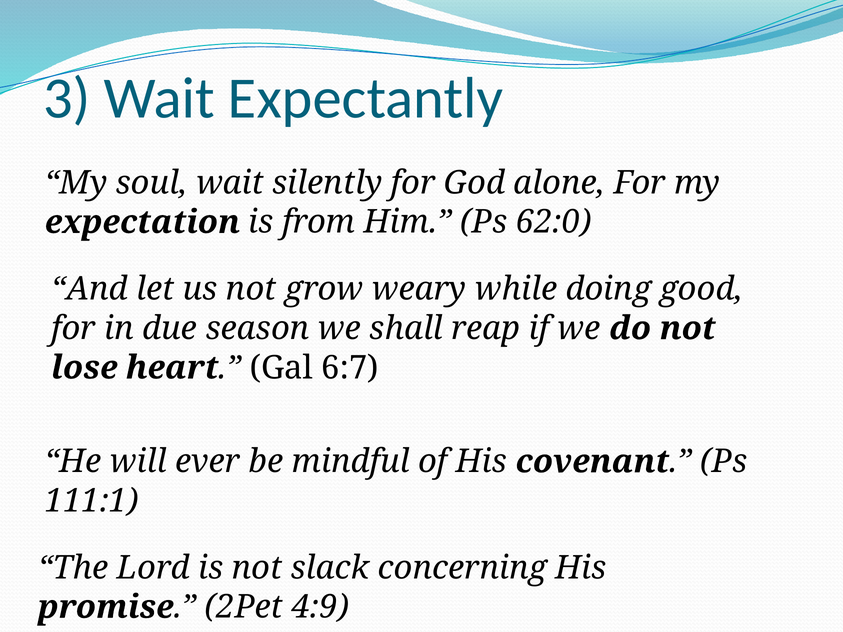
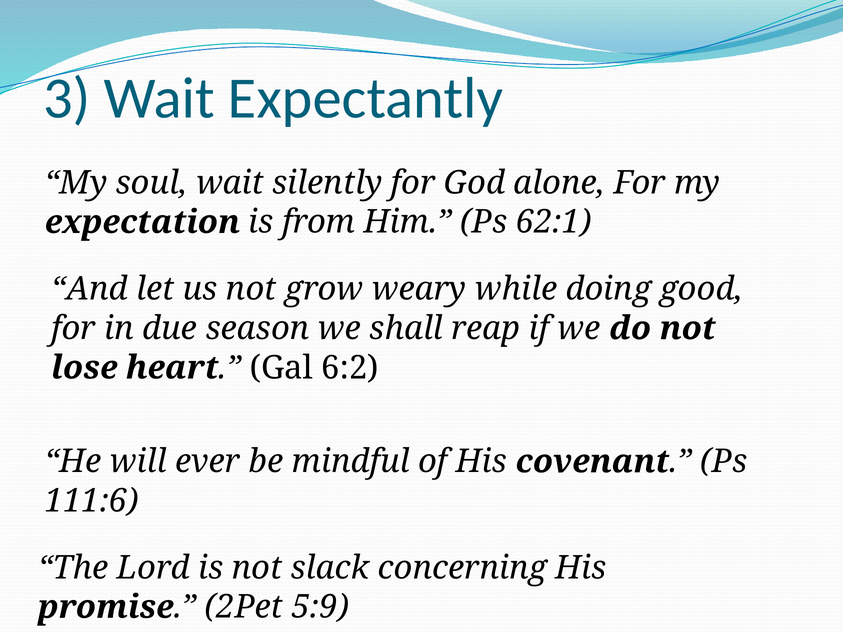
62:0: 62:0 -> 62:1 (554, 222)
6:7: 6:7 -> 6:2 (350, 368)
111:1: 111:1 -> 111:6 (92, 501)
4:9: 4:9 -> 5:9 (320, 607)
